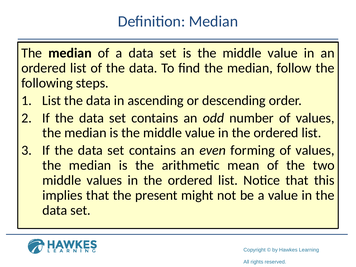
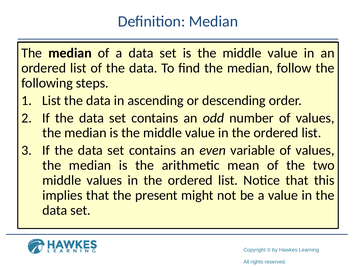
forming: forming -> variable (253, 150)
